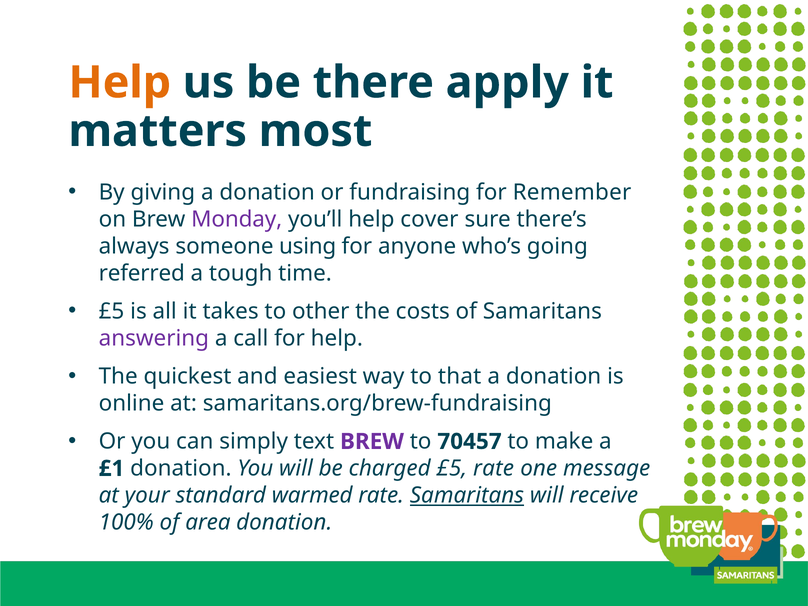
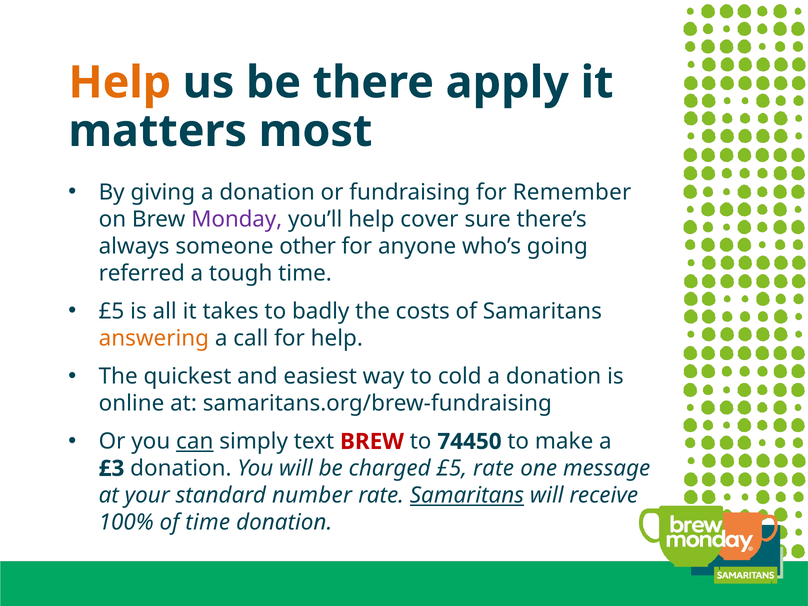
using: using -> other (308, 246)
other: other -> badly (321, 311)
answering colour: purple -> orange (154, 338)
that: that -> cold (460, 376)
can underline: none -> present (195, 442)
BREW colour: purple -> red (372, 442)
70457: 70457 -> 74450 (470, 442)
£1: £1 -> £3 (112, 468)
warmed: warmed -> number (312, 495)
of area: area -> time (208, 522)
